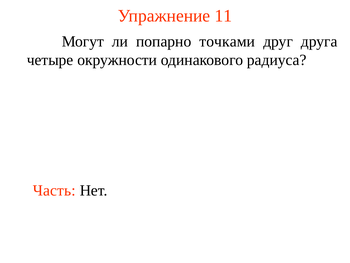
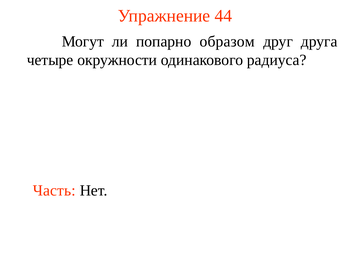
11: 11 -> 44 (223, 16)
точками: точками -> образом (227, 41)
